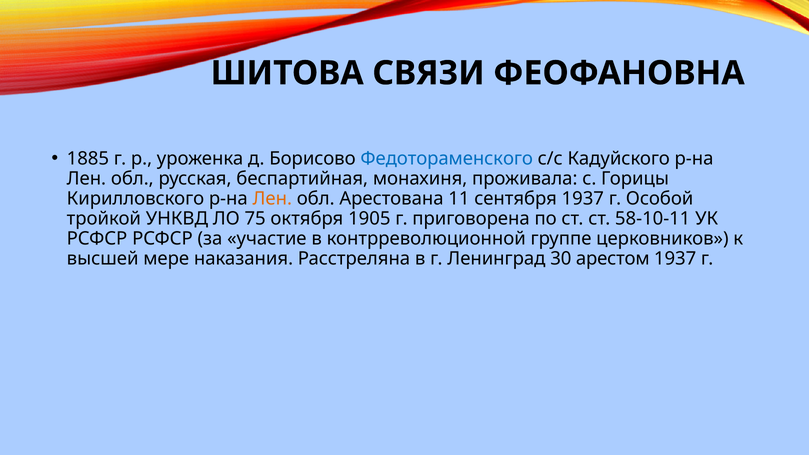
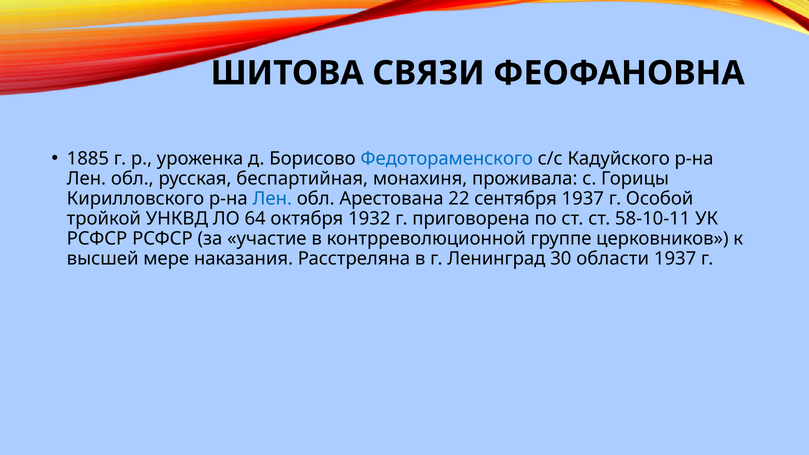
Лен colour: orange -> blue (272, 199)
11: 11 -> 22 (459, 199)
75: 75 -> 64 (255, 219)
1905: 1905 -> 1932 (369, 219)
арестом: арестом -> области (613, 259)
